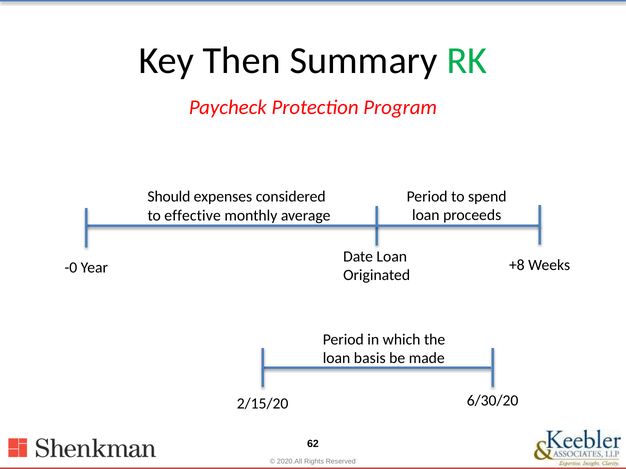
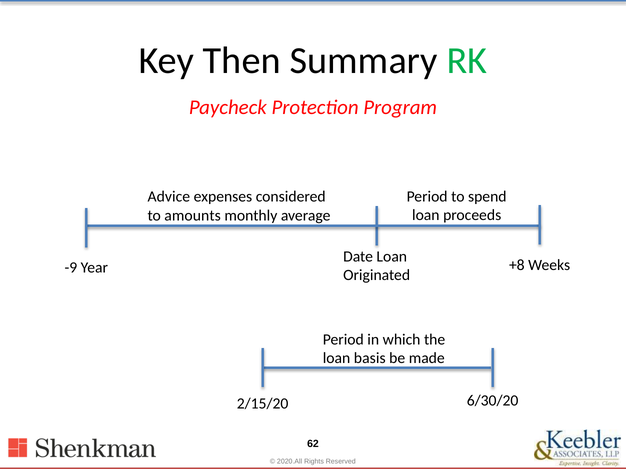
Should: Should -> Advice (169, 197)
effective: effective -> amounts (193, 216)
-0: -0 -> -9 (71, 268)
